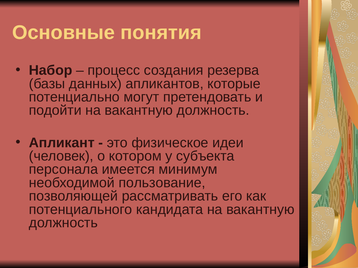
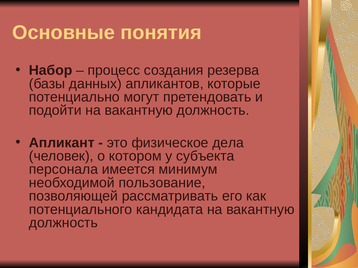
идеи: идеи -> дела (228, 143)
